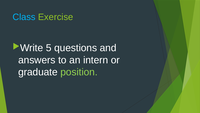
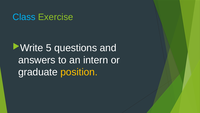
position colour: light green -> yellow (79, 72)
